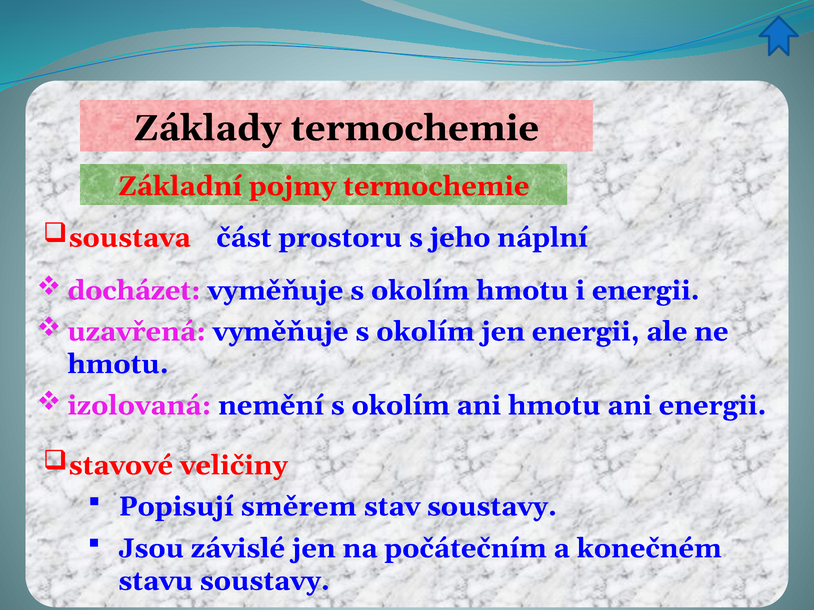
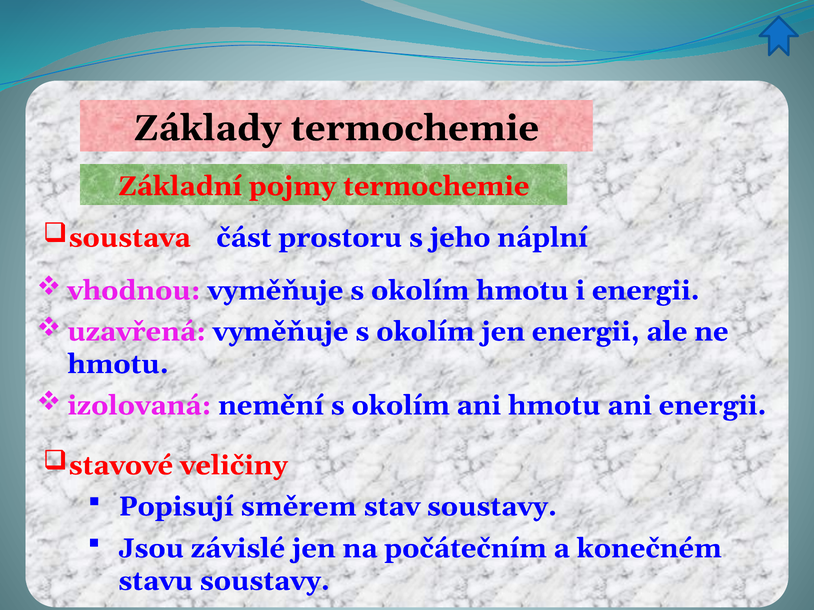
docházet: docházet -> vhodnou (134, 291)
